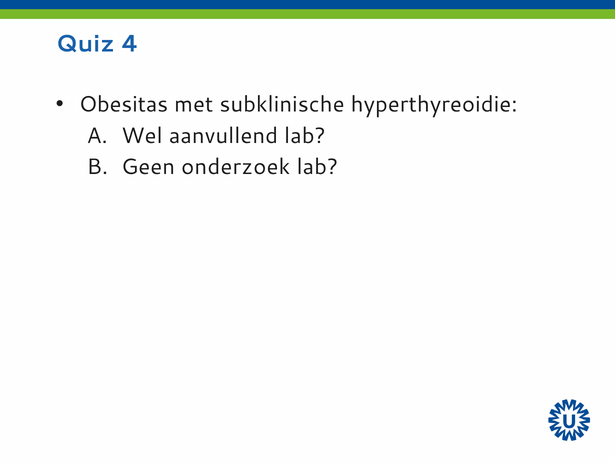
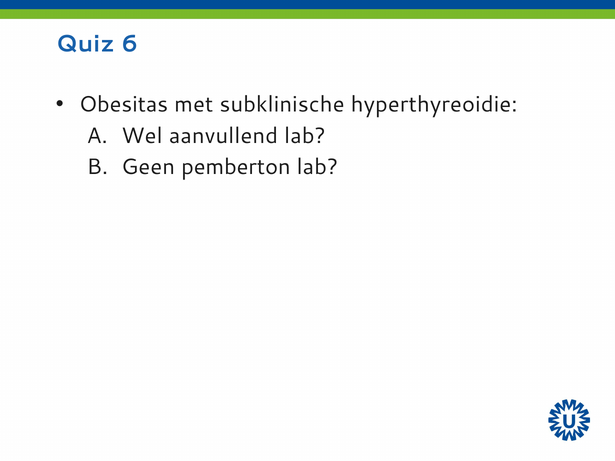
4: 4 -> 6 (130, 44)
onderzoek: onderzoek -> pemberton (236, 167)
